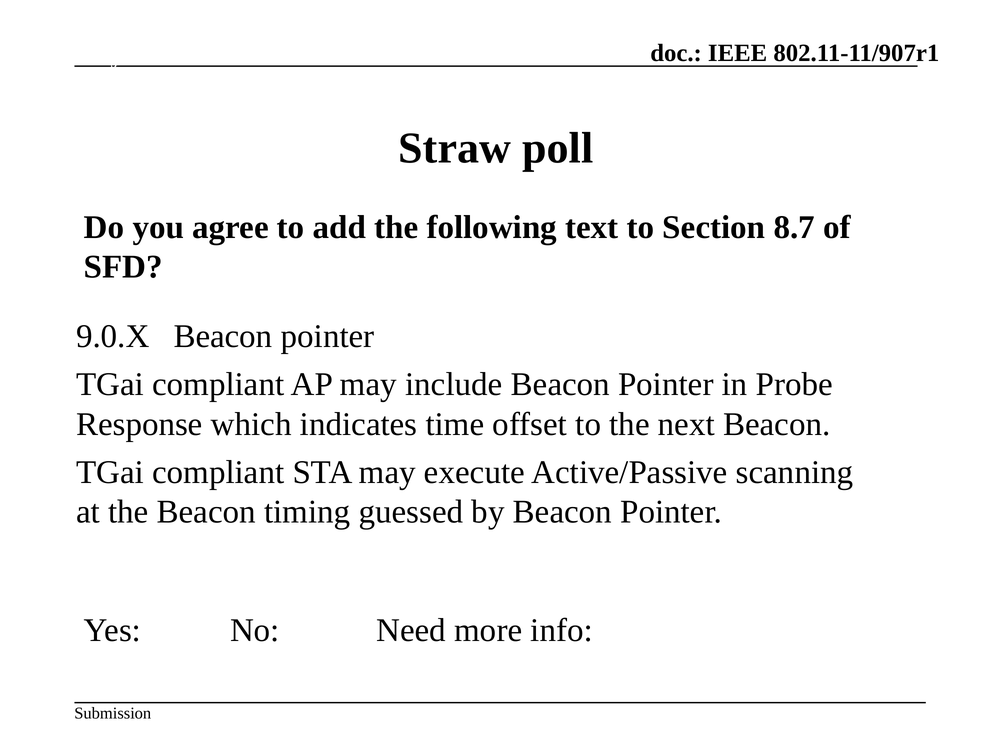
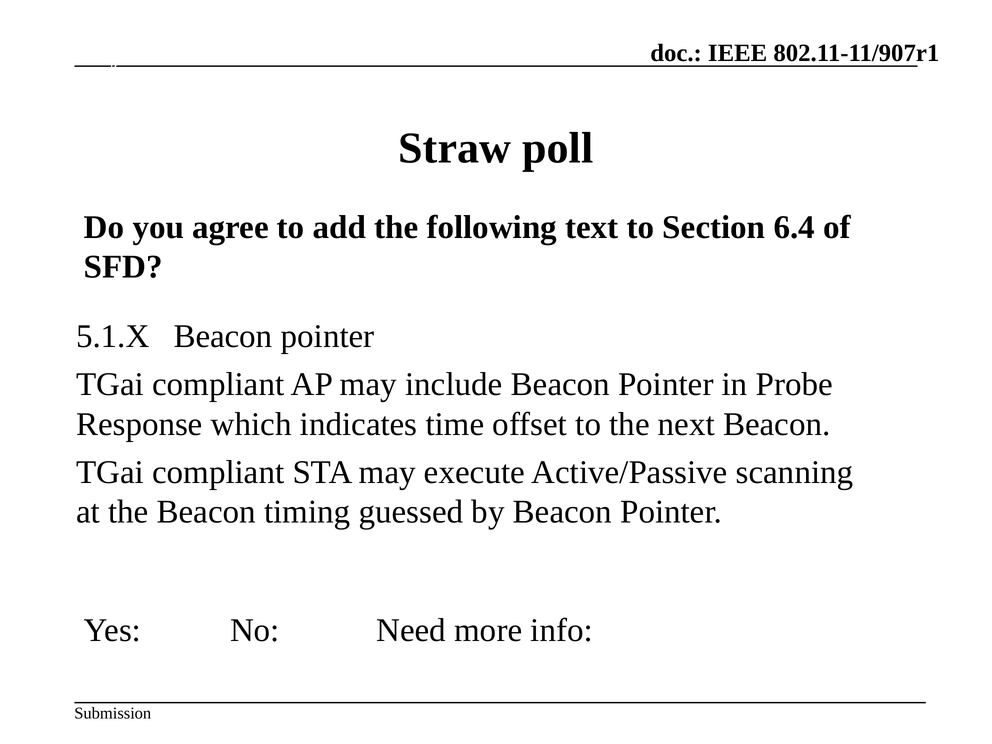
8.7: 8.7 -> 6.4 (794, 227)
9.0.X: 9.0.X -> 5.1.X (113, 337)
